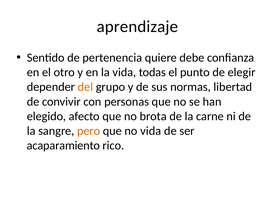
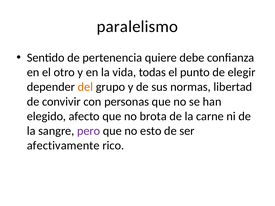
aprendizaje: aprendizaje -> paralelismo (137, 27)
pero colour: orange -> purple (89, 131)
no vida: vida -> esto (151, 131)
acaparamiento: acaparamiento -> afectivamente (63, 146)
